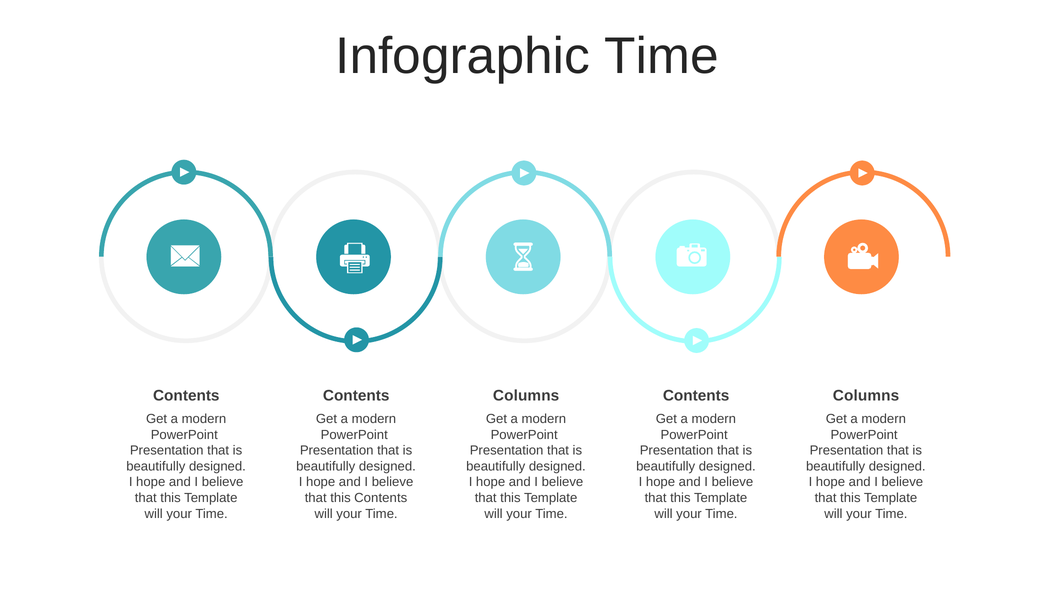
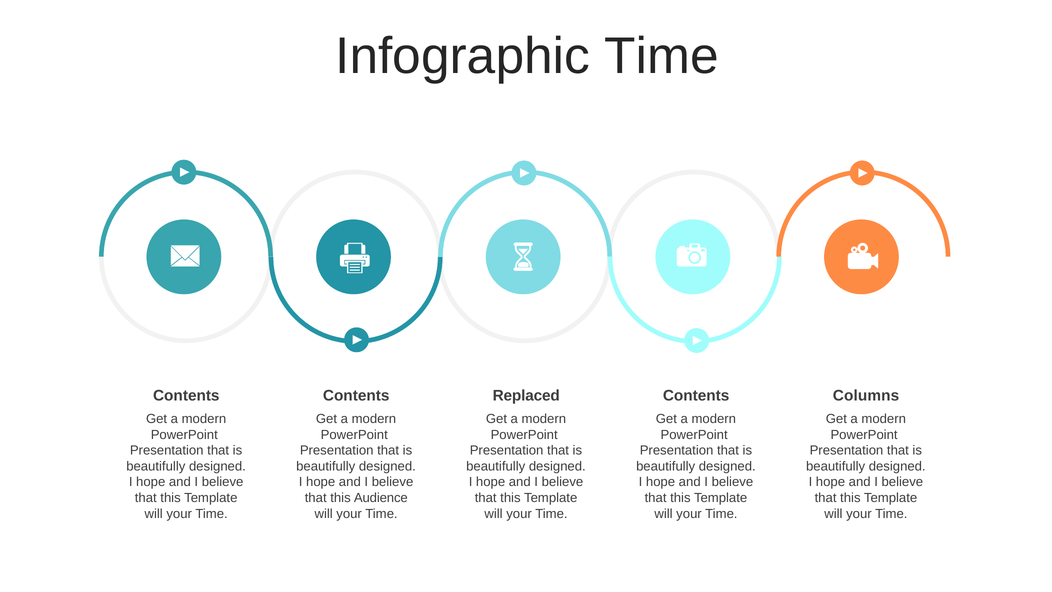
Columns: Columns -> Replaced (526, 395)
this Contents: Contents -> Audience (381, 498)
